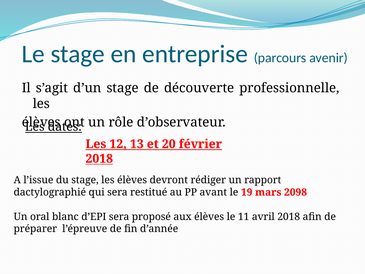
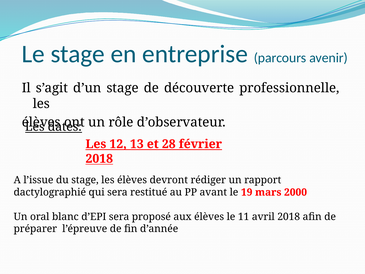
20: 20 -> 28 (169, 144)
2098: 2098 -> 2000 (296, 192)
